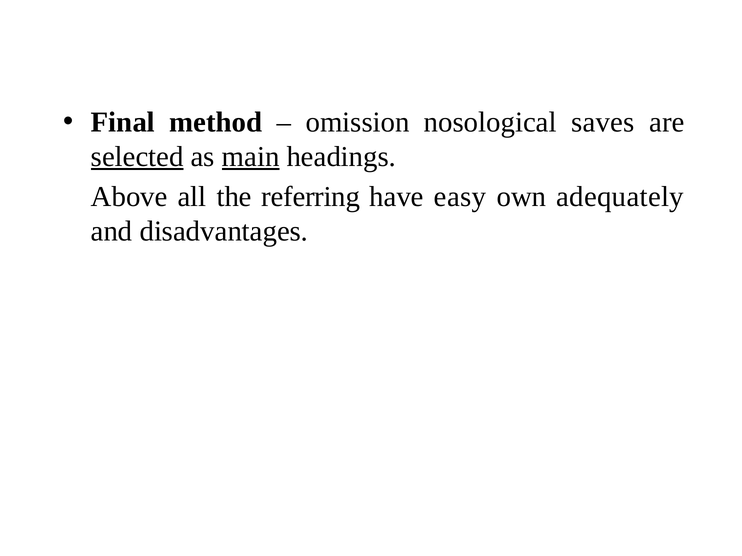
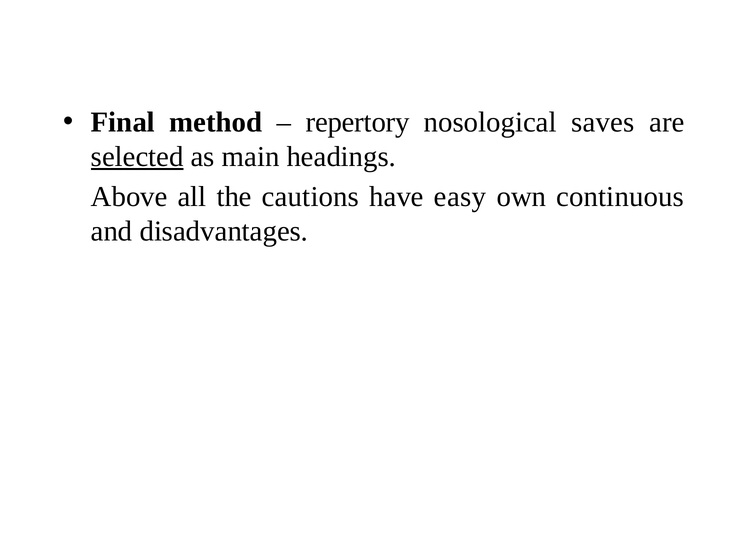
omission: omission -> repertory (358, 122)
main underline: present -> none (251, 157)
referring: referring -> cautions (310, 197)
adequately: adequately -> continuous (620, 197)
